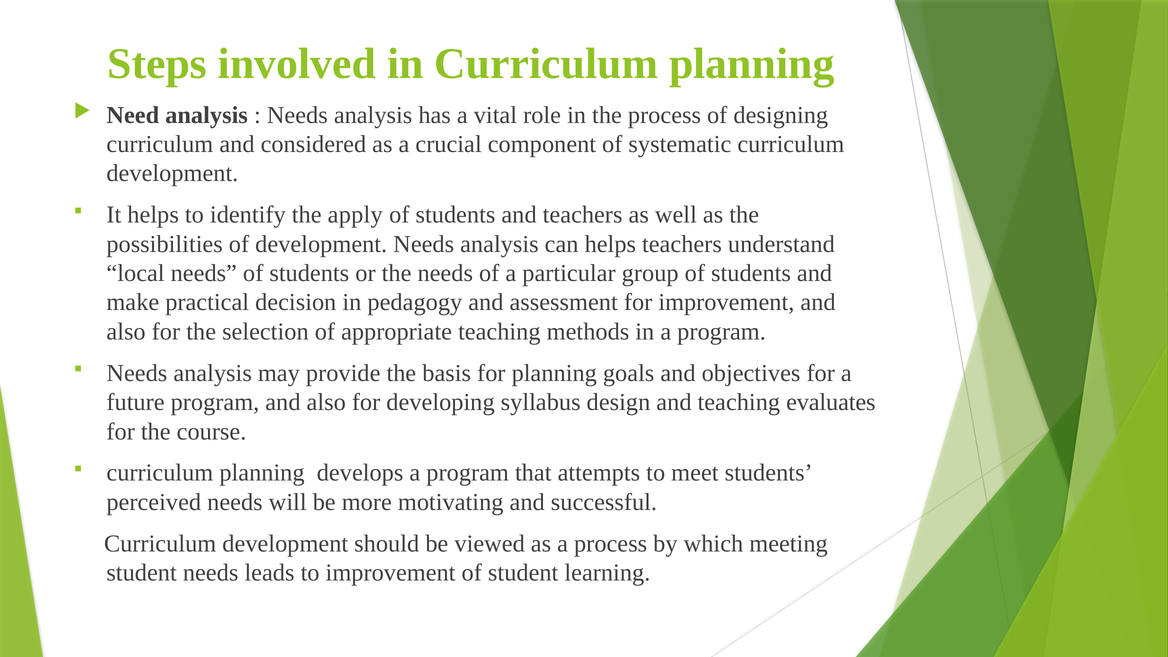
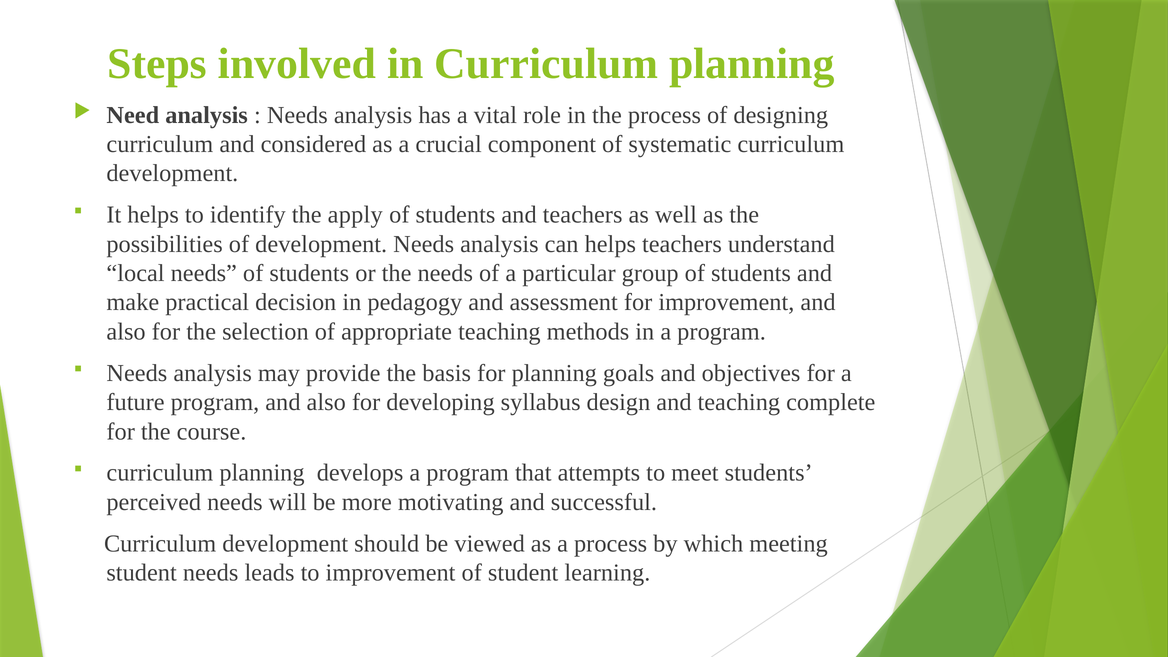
evaluates: evaluates -> complete (831, 402)
